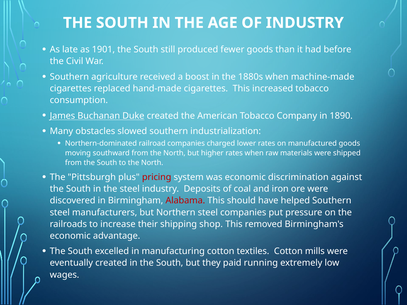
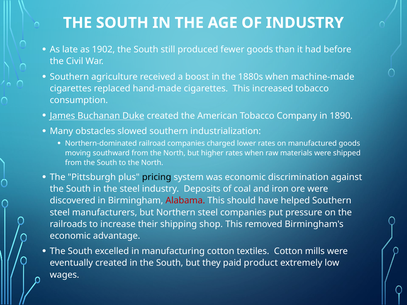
1901: 1901 -> 1902 (103, 50)
pricing colour: red -> black (157, 177)
running: running -> product (261, 263)
